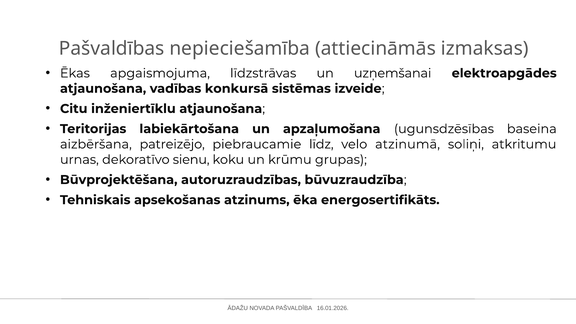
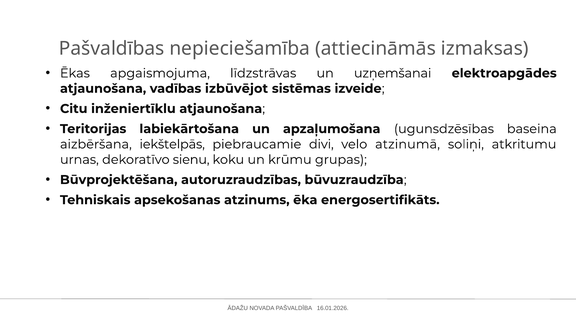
konkursā: konkursā -> izbūvējot (237, 89)
patreizējo: patreizējo -> iekštelpās (172, 144)
līdz: līdz -> divi (321, 144)
